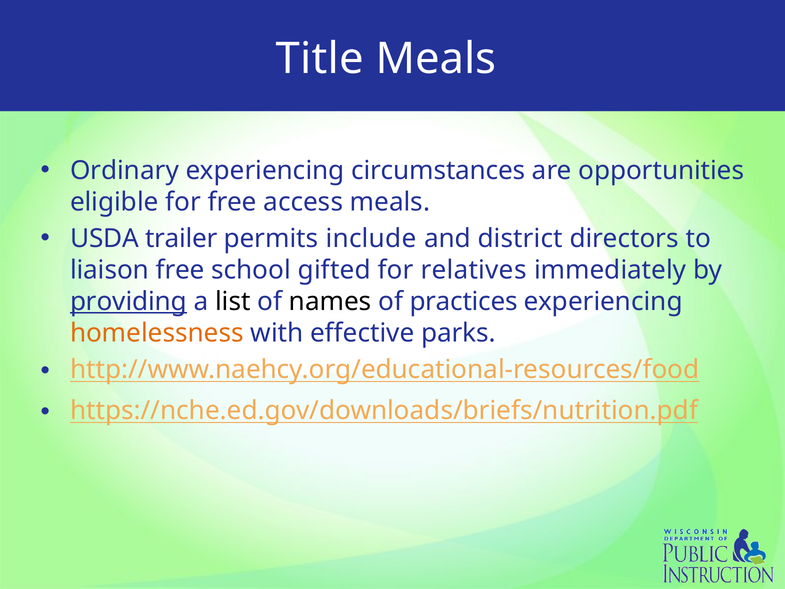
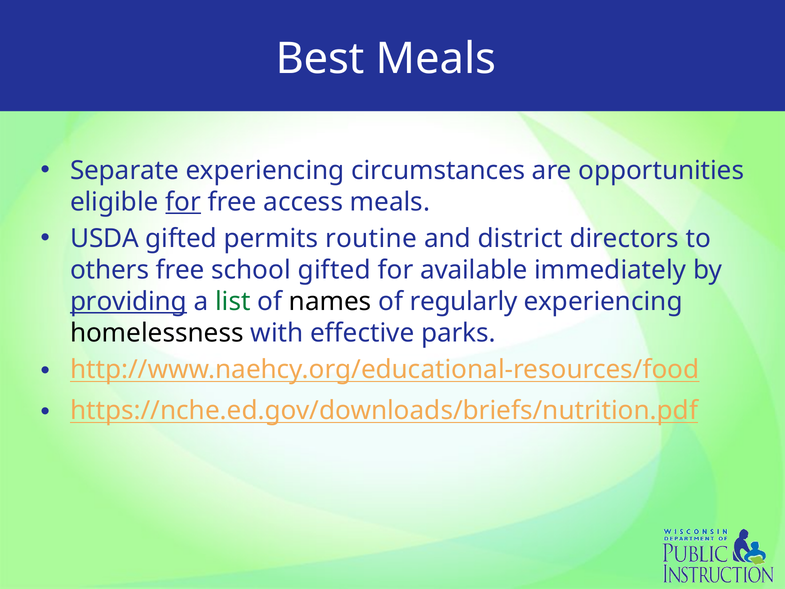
Title: Title -> Best (320, 59)
Ordinary: Ordinary -> Separate (124, 171)
for underline: none -> present (183, 202)
USDA trailer: trailer -> gifted (181, 239)
include: include -> routine (371, 239)
liaison: liaison -> others (110, 270)
relatives: relatives -> available (474, 270)
list colour: black -> green (233, 301)
practices: practices -> regularly (464, 301)
homelessness colour: orange -> black (157, 333)
